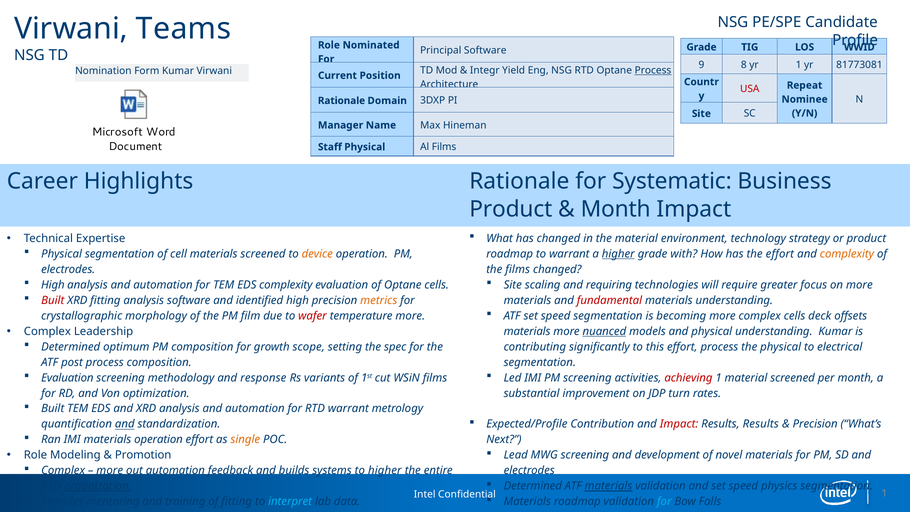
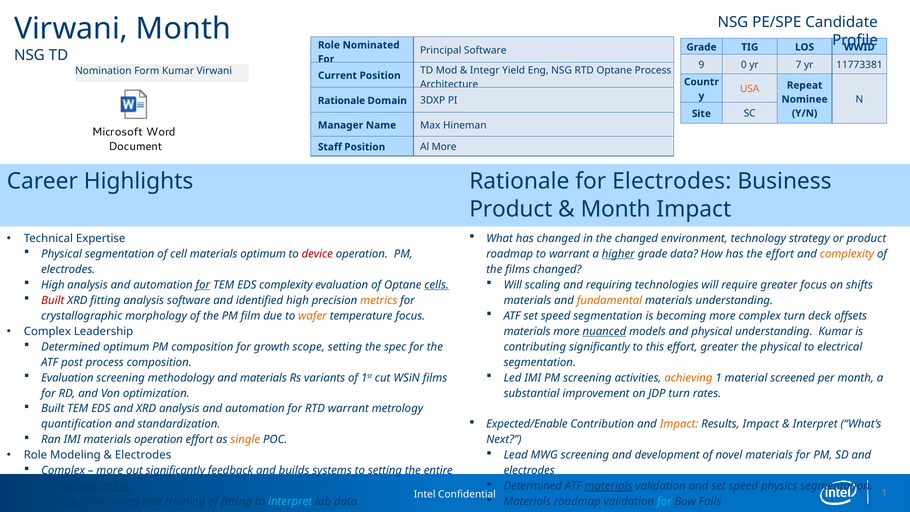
Virwani Teams: Teams -> Month (184, 29)
8: 8 -> 0 (744, 65)
yr 1: 1 -> 7 (799, 65)
81773081: 81773081 -> 11773381 (859, 65)
Process underline: present -> none (653, 70)
USA colour: red -> orange (750, 89)
Staff Physical: Physical -> Position (365, 147)
Al Films: Films -> More (444, 147)
for Systematic: Systematic -> Electrodes (672, 181)
the material: material -> changed (636, 238)
materials screened: screened -> optimum (263, 254)
device colour: orange -> red (317, 254)
grade with: with -> data (684, 254)
for underline: none -> present (203, 285)
cells underline: none -> present (437, 285)
Site: Site -> Will (513, 285)
on more: more -> shifts (859, 285)
fundamental colour: red -> orange (609, 300)
complex cells: cells -> turn (795, 316)
wafer colour: red -> orange (312, 316)
temperature more: more -> focus (410, 316)
effort process: process -> greater (719, 347)
and response: response -> materials (263, 378)
achieving colour: red -> orange (688, 378)
Expected/Profile: Expected/Profile -> Expected/Enable (527, 424)
Impact colour: red -> orange (679, 424)
Results Results: Results -> Impact (761, 424)
Precision: Precision -> Interpret (815, 424)
and underline: present -> none (125, 424)
Promotion: Promotion -> Electrodes (143, 455)
out automation: automation -> significantly (175, 471)
to higher: higher -> setting (385, 471)
